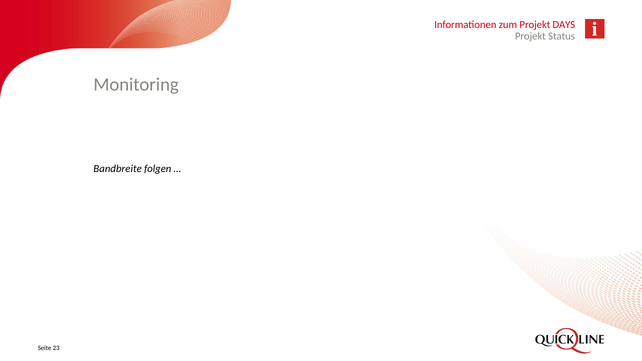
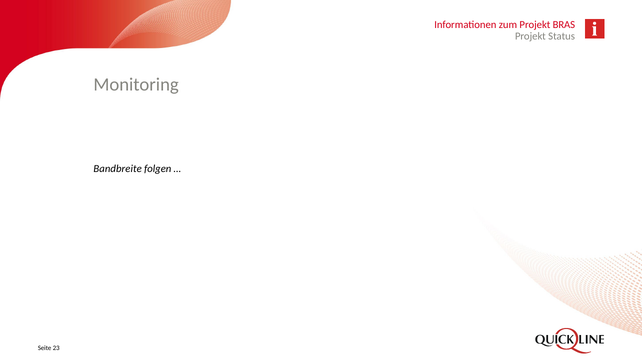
DAYS: DAYS -> BRAS (564, 25)
